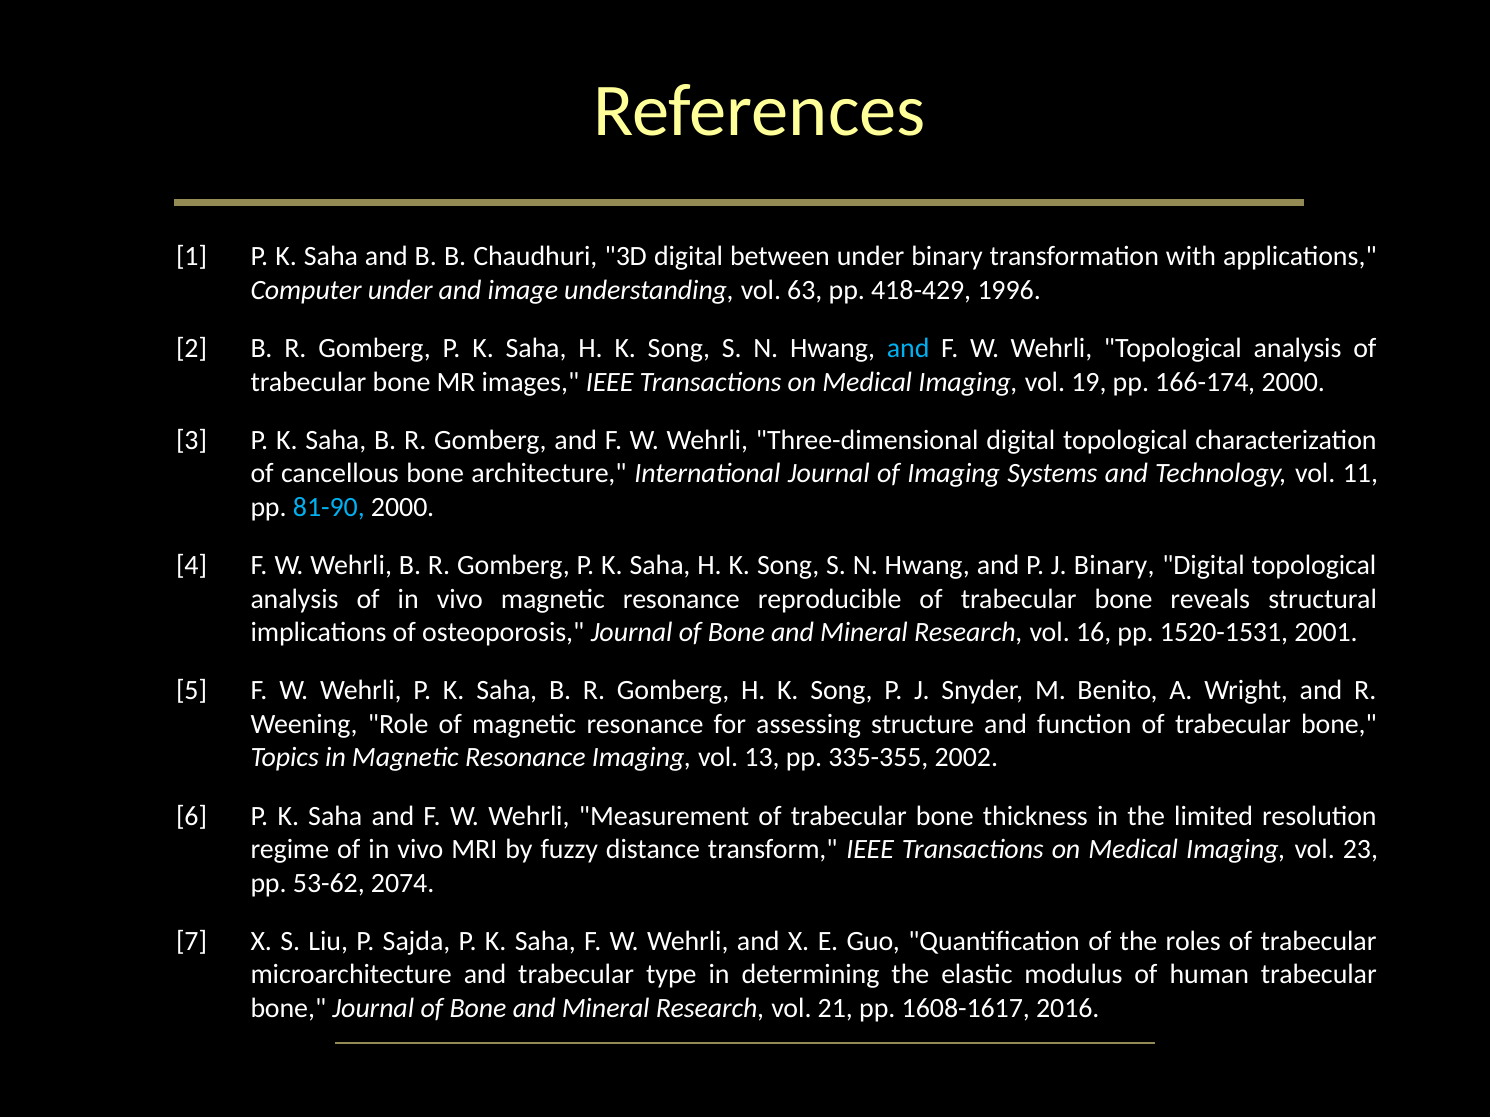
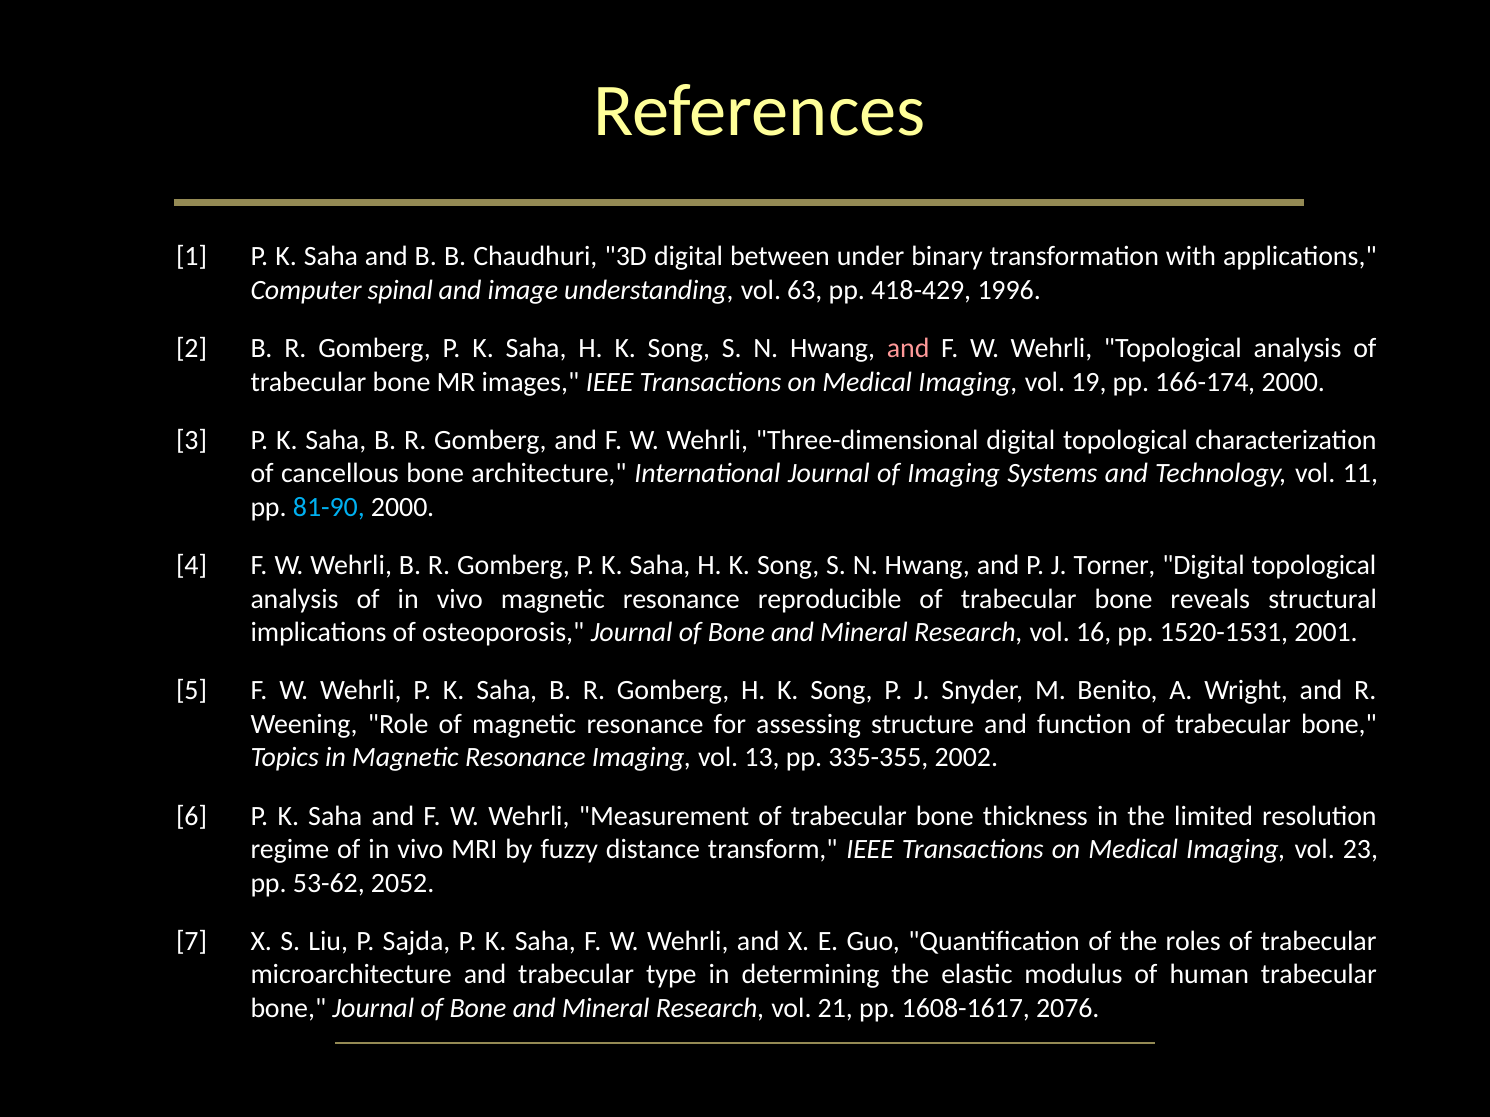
Computer under: under -> spinal (400, 290)
and colour: light blue -> pink (908, 349)
J Binary: Binary -> Torner (1115, 566)
2074: 2074 -> 2052 (403, 883)
2016: 2016 -> 2076 (1068, 1009)
